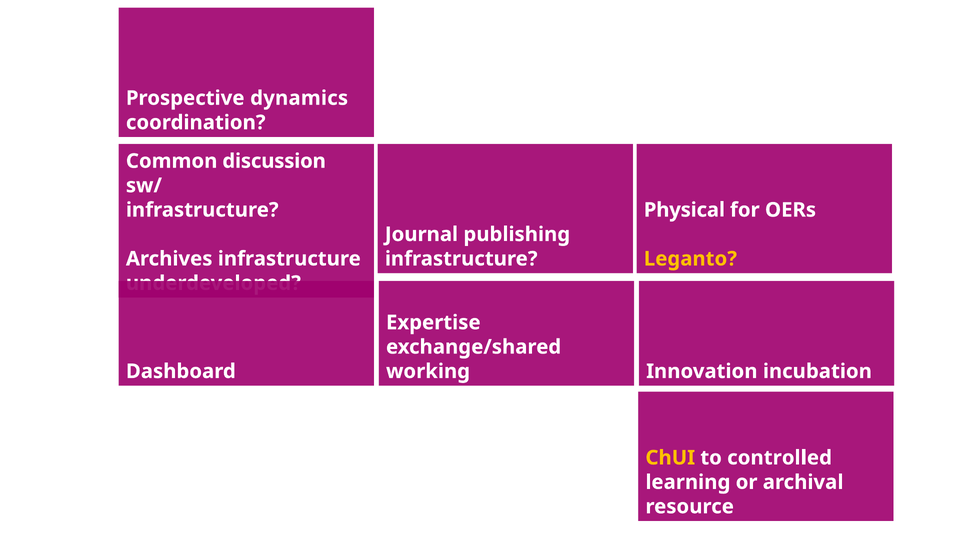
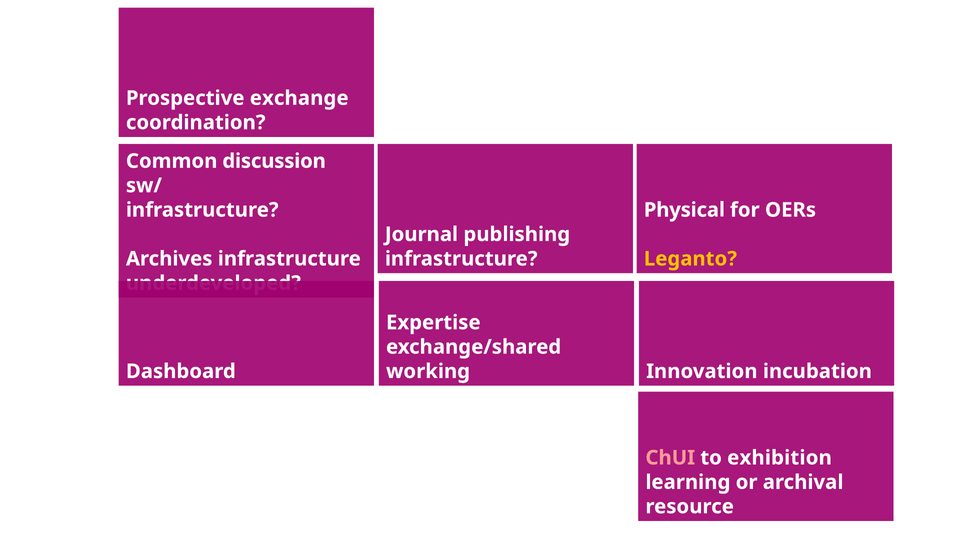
dynamics: dynamics -> exchange (299, 98)
ChUI colour: yellow -> pink (670, 458)
controlled: controlled -> exhibition (779, 458)
